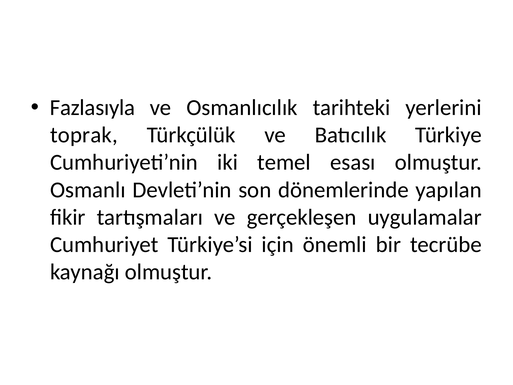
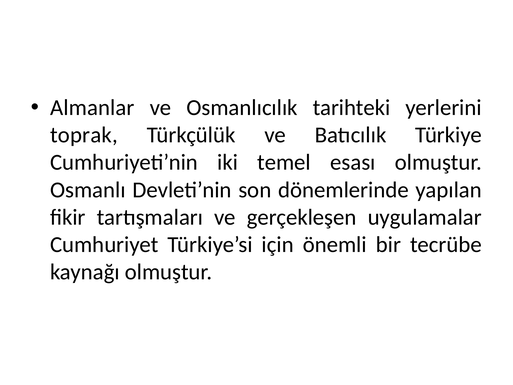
Fazlasıyla: Fazlasıyla -> Almanlar (92, 108)
